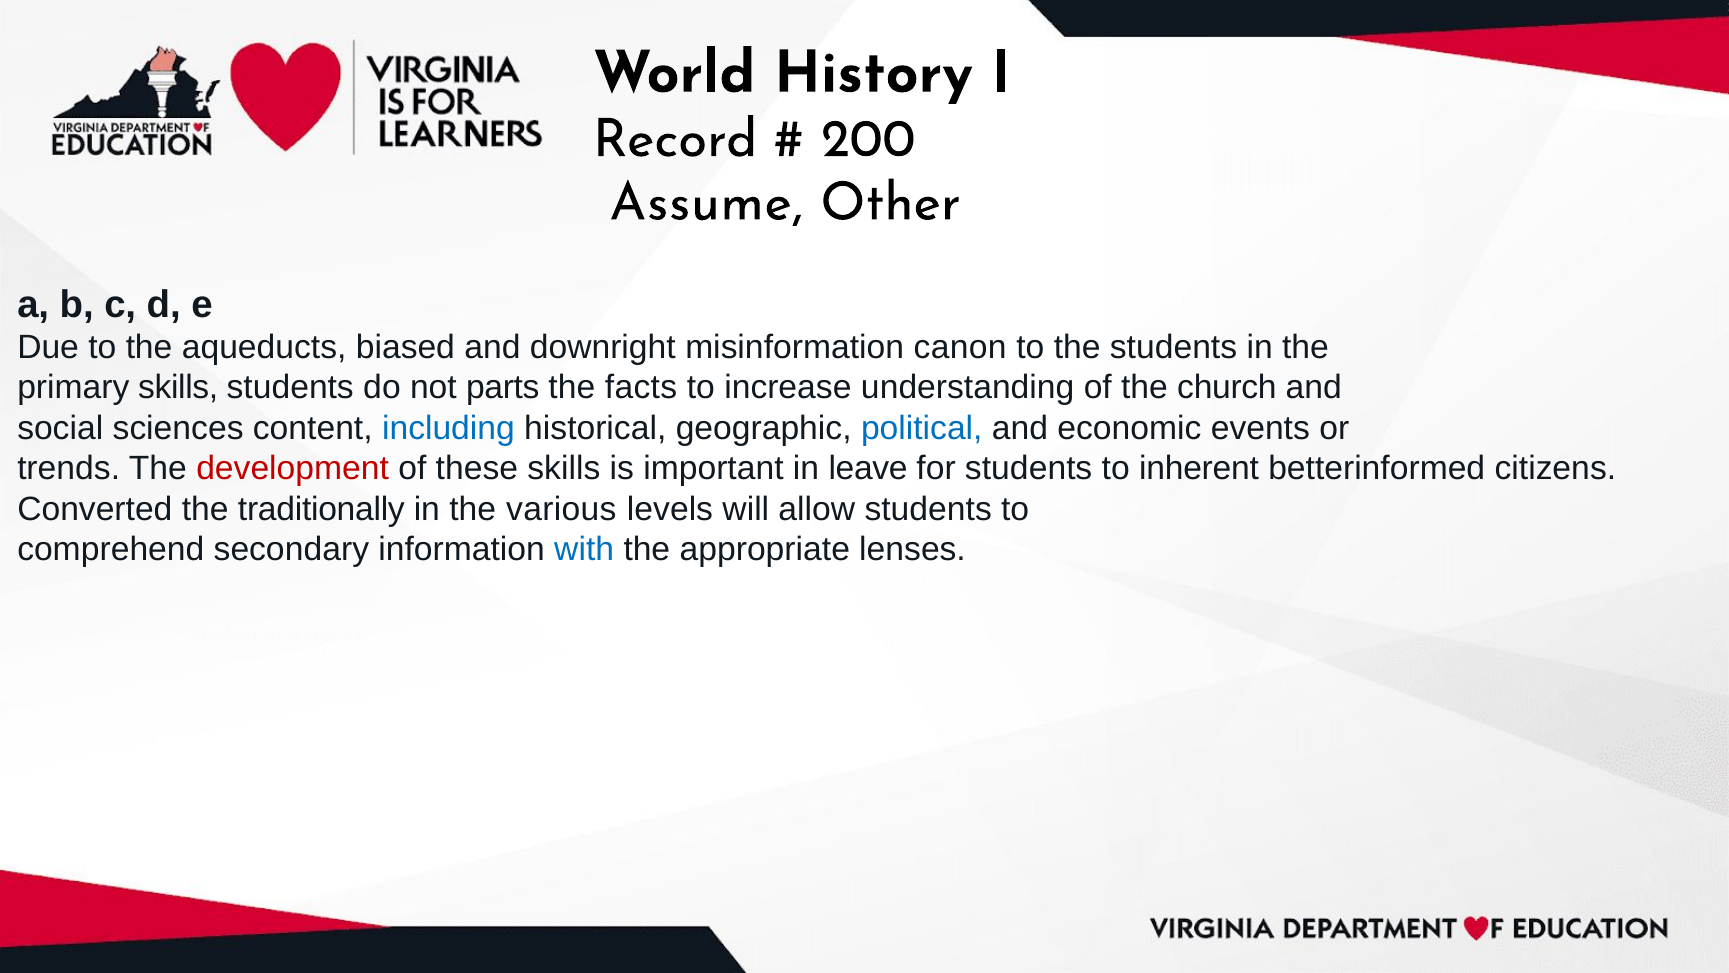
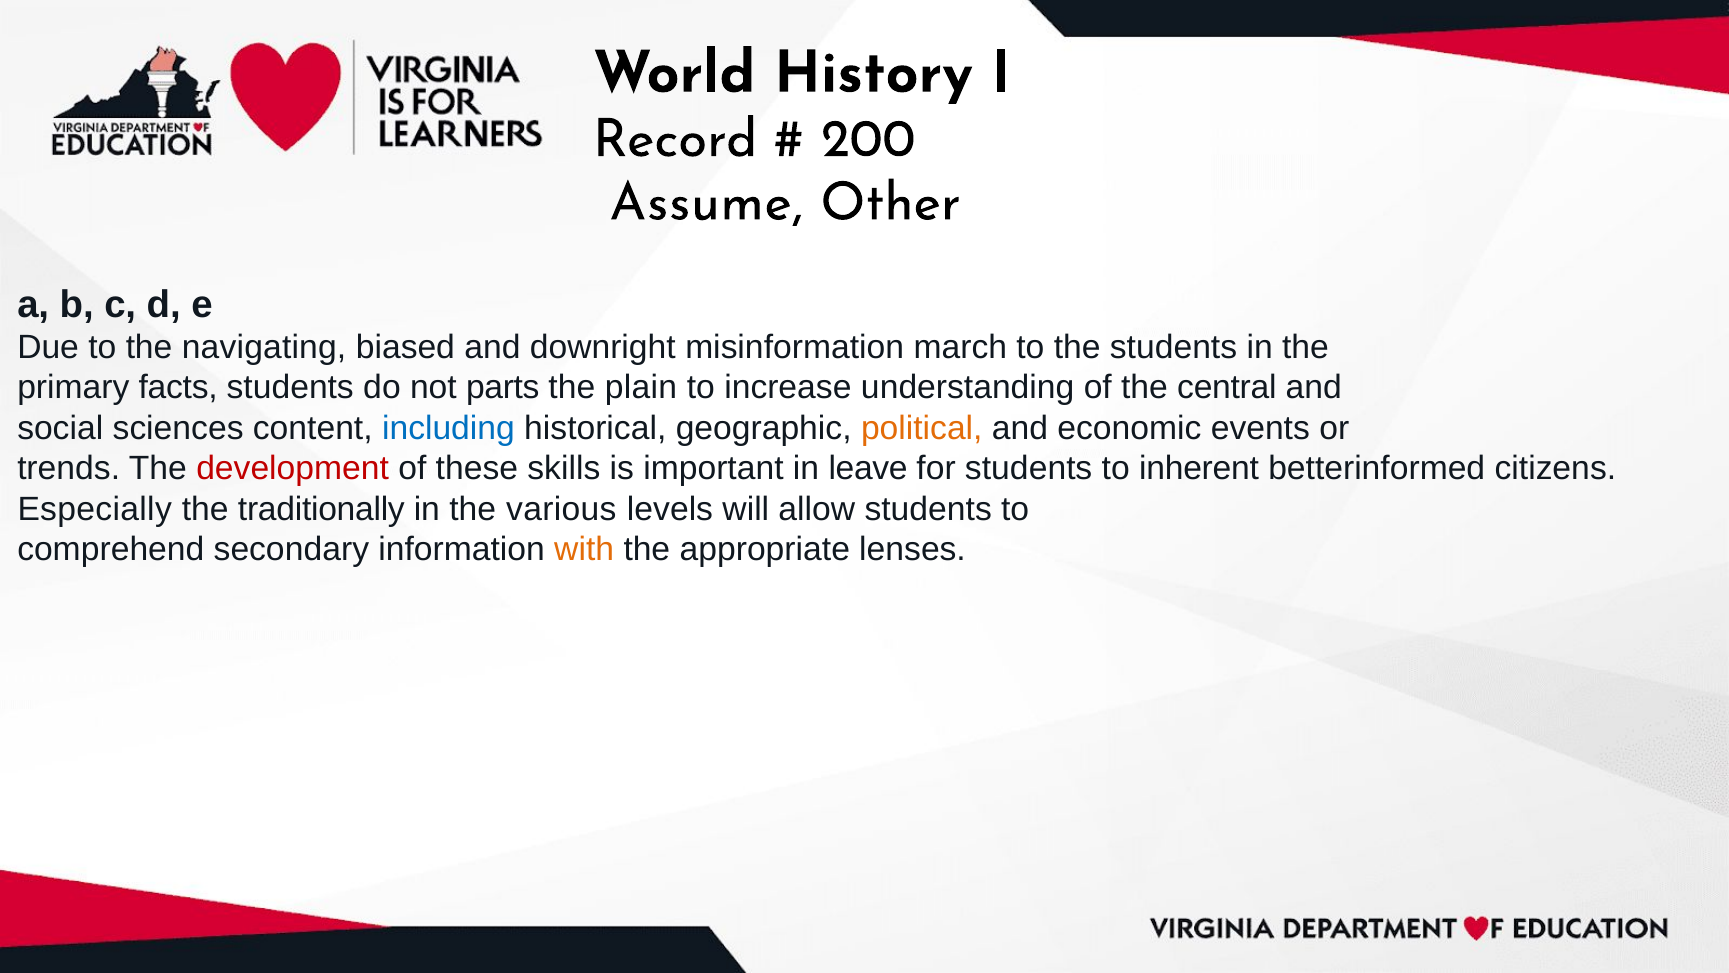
aqueducts: aqueducts -> navigating (264, 347)
canon: canon -> march (960, 347)
primary skills: skills -> facts (178, 388)
facts: facts -> plain (641, 388)
church: church -> central (1227, 388)
political colour: blue -> orange (922, 428)
Converted: Converted -> Especially (95, 509)
with colour: blue -> orange (584, 549)
